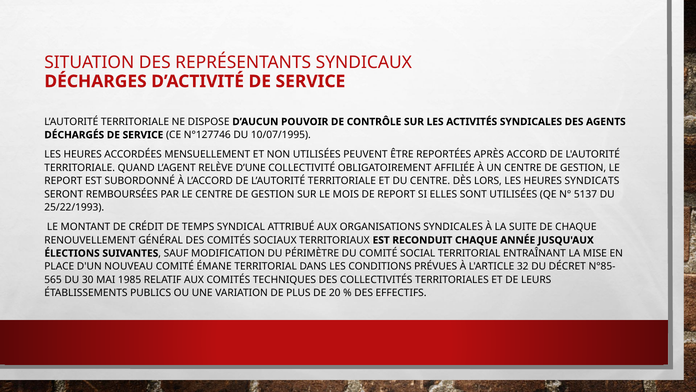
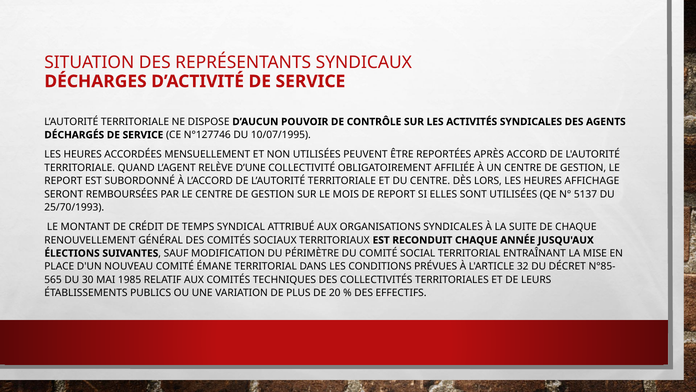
SYNDICATS: SYNDICATS -> AFFICHAGE (592, 181)
25/22/1993: 25/22/1993 -> 25/70/1993 (74, 207)
